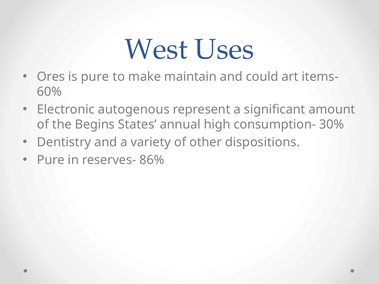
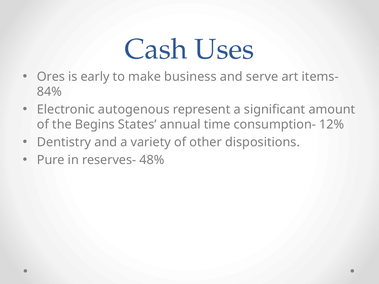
West: West -> Cash (156, 49)
is pure: pure -> early (95, 77)
maintain: maintain -> business (190, 77)
could: could -> serve (262, 77)
60%: 60% -> 84% (49, 92)
high: high -> time (217, 125)
30%: 30% -> 12% (332, 125)
86%: 86% -> 48% (152, 160)
